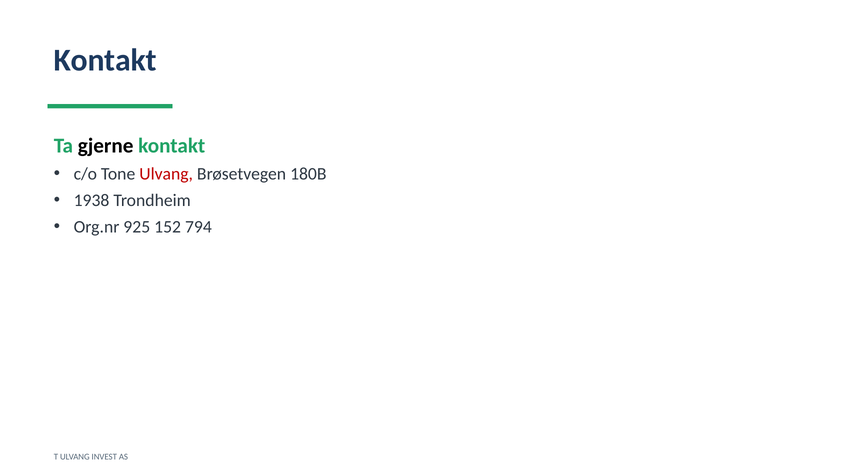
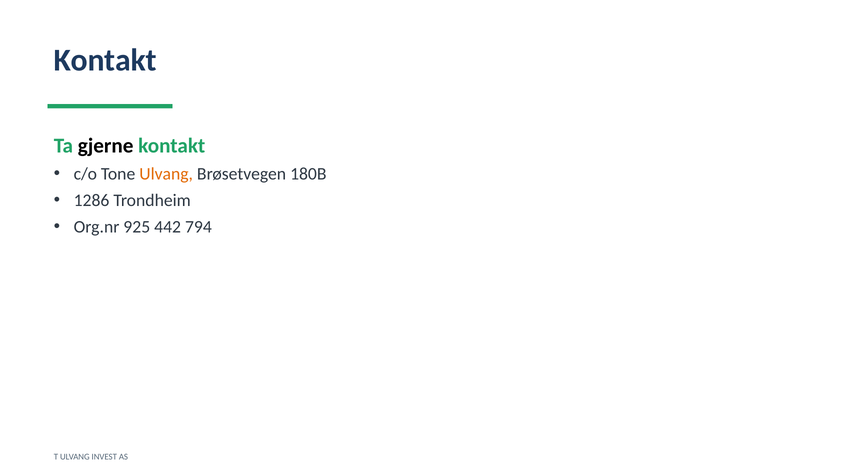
Ulvang colour: red -> orange (166, 174)
1938: 1938 -> 1286 (92, 200)
152: 152 -> 442 (168, 227)
